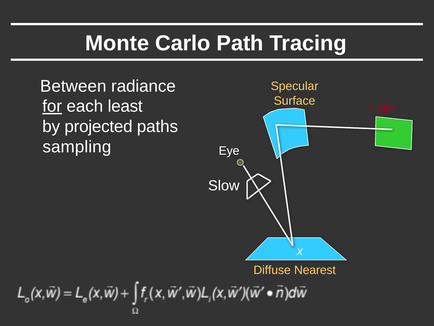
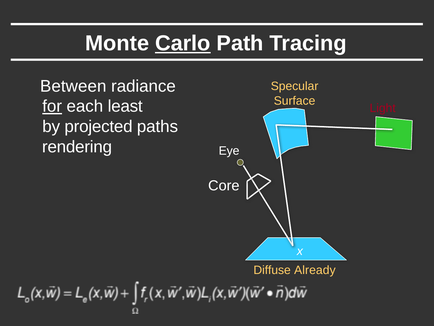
Carlo underline: none -> present (183, 43)
sampling: sampling -> rendering (77, 147)
Slow: Slow -> Core (224, 185)
Nearest: Nearest -> Already (315, 270)
